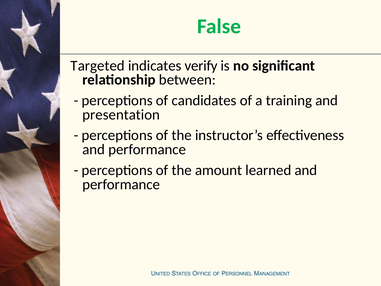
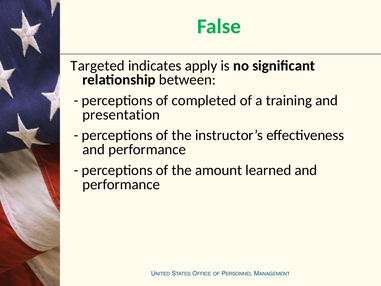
verify: verify -> apply (201, 66)
candidates: candidates -> completed (204, 100)
